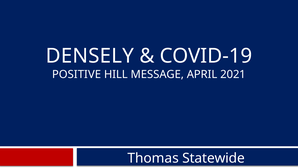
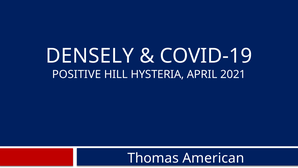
MESSAGE: MESSAGE -> HYSTERIA (157, 74)
Statewide: Statewide -> American (213, 158)
